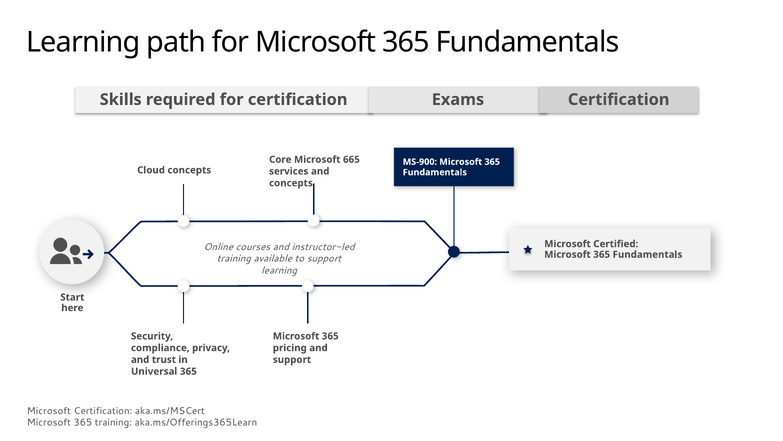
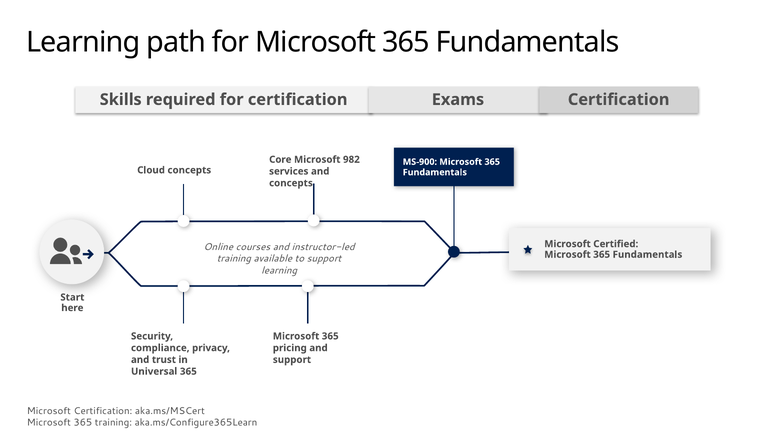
665: 665 -> 982 (351, 159)
aka.ms/Offerings365Learn: aka.ms/Offerings365Learn -> aka.ms/Configure365Learn (196, 422)
